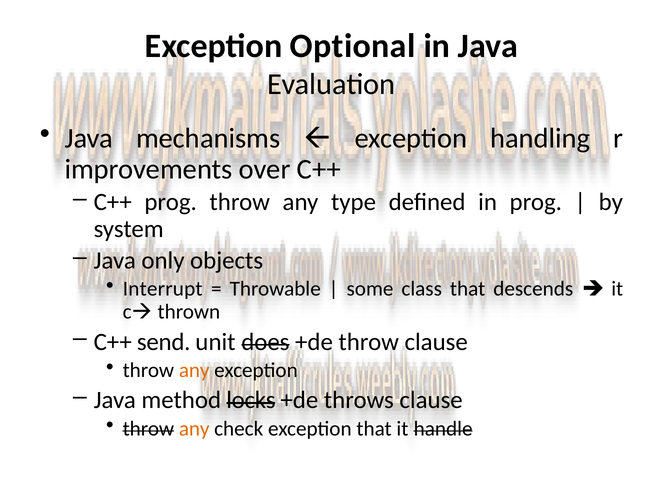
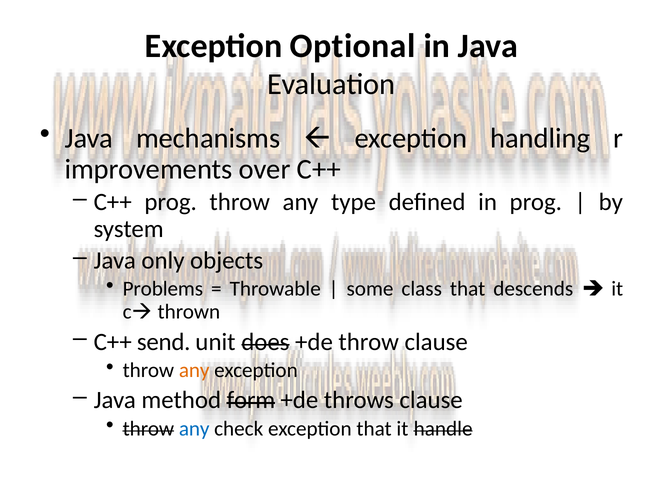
Interrupt: Interrupt -> Problems (163, 289)
locks: locks -> form (251, 400)
any colour: orange -> blue (194, 429)
